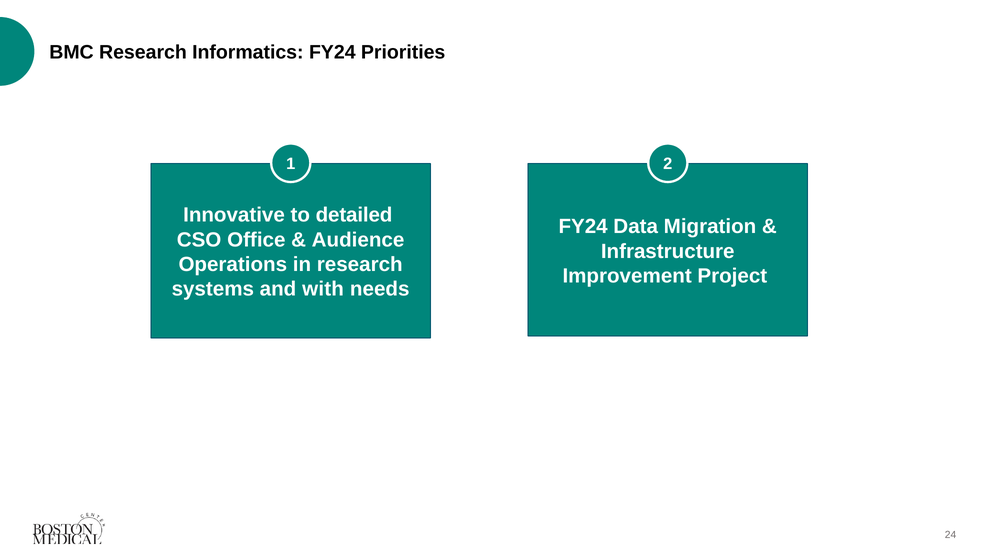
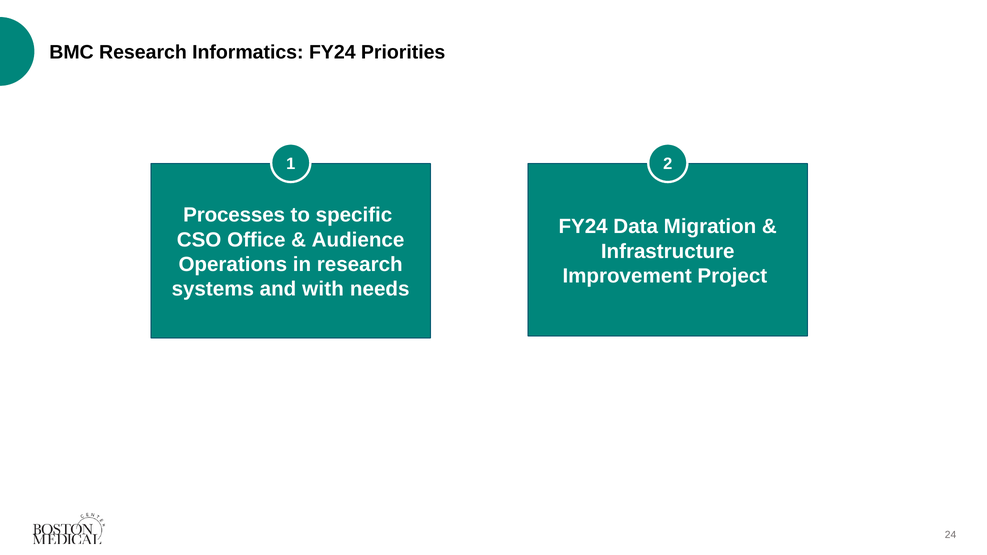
Innovative: Innovative -> Processes (234, 215)
detailed: detailed -> specific (354, 215)
